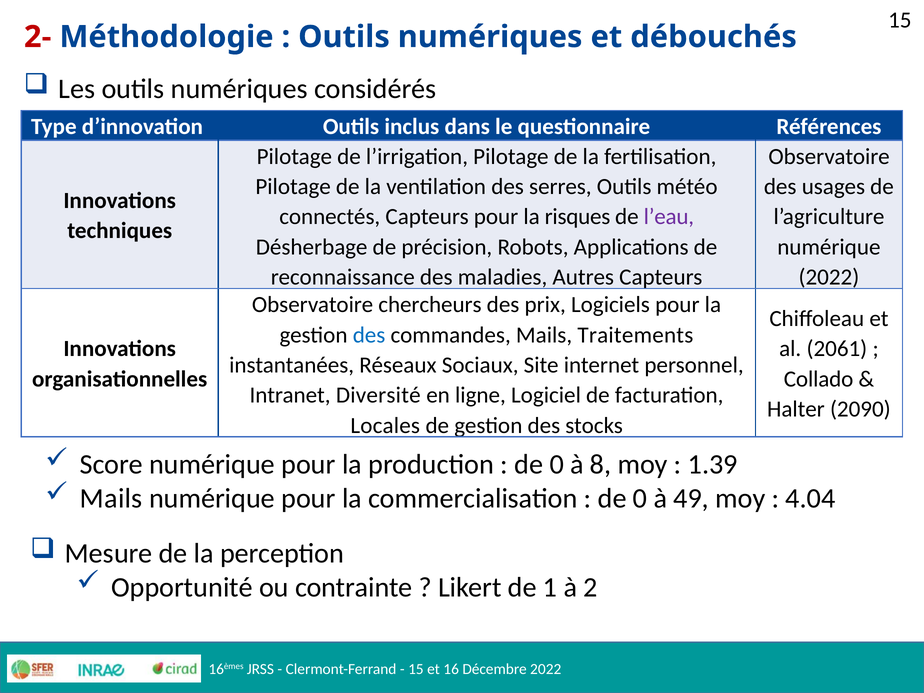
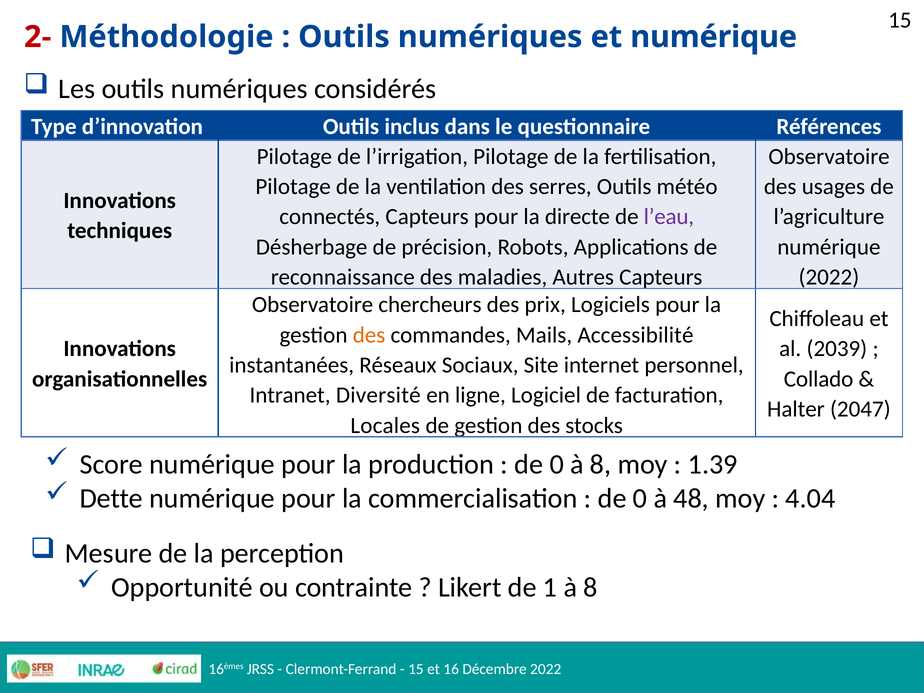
et débouchés: débouchés -> numérique (714, 37)
risques: risques -> directe (577, 217)
des colour: blue -> orange (369, 335)
Traitements: Traitements -> Accessibilité (635, 335)
2061: 2061 -> 2039 (837, 349)
2090: 2090 -> 2047 (860, 409)
Mails: Mails -> Dette (111, 498)
49: 49 -> 48 (691, 498)
1 à 2: 2 -> 8 (591, 587)
